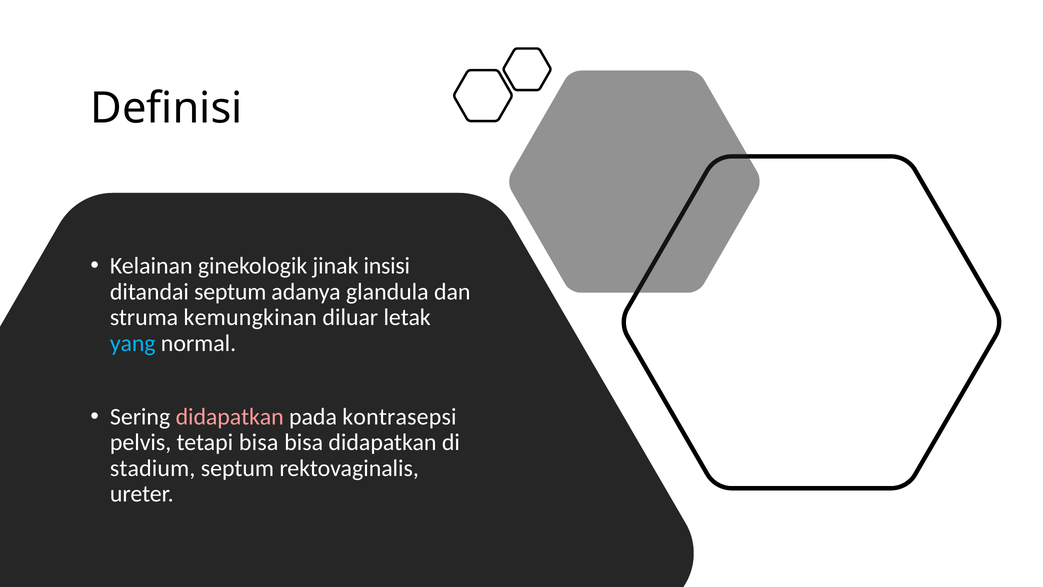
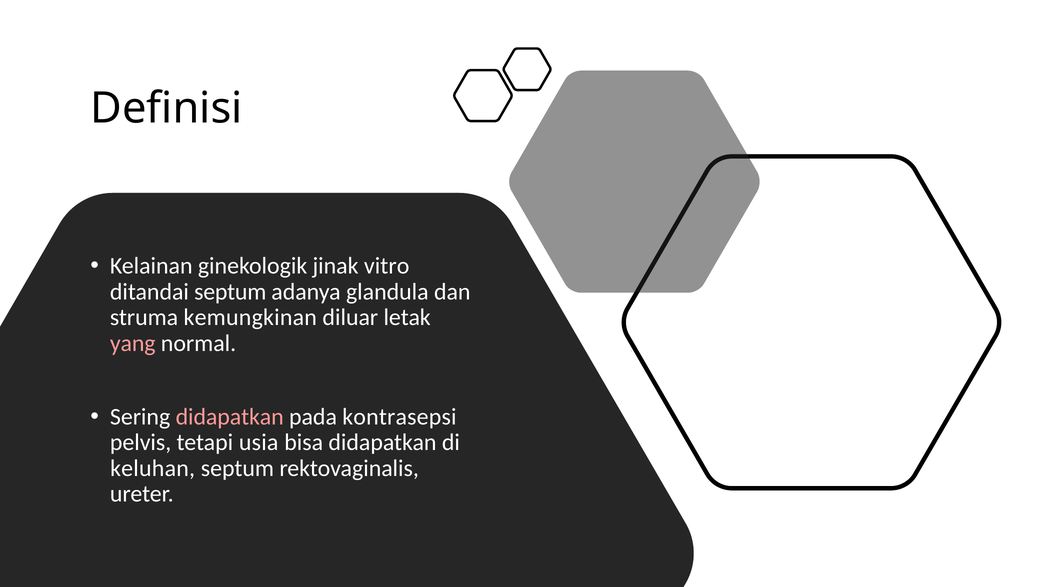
insisi: insisi -> vitro (387, 266)
yang colour: light blue -> pink (133, 343)
tetapi bisa: bisa -> usia (259, 442)
stadium: stadium -> keluhan (153, 468)
